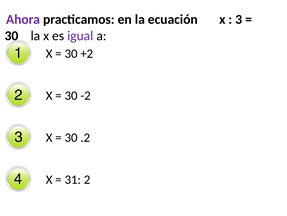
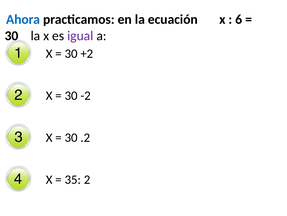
Ahora colour: purple -> blue (23, 19)
3: 3 -> 6 (239, 19)
31: 31 -> 35 (73, 179)
